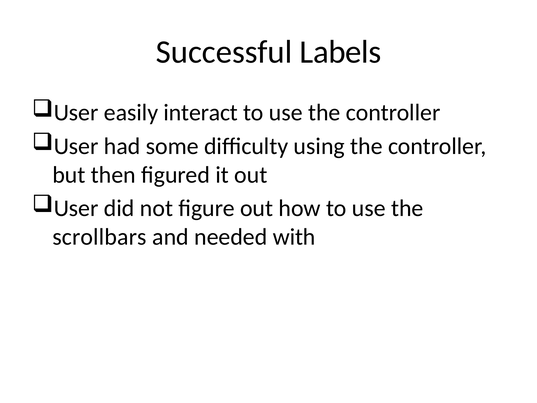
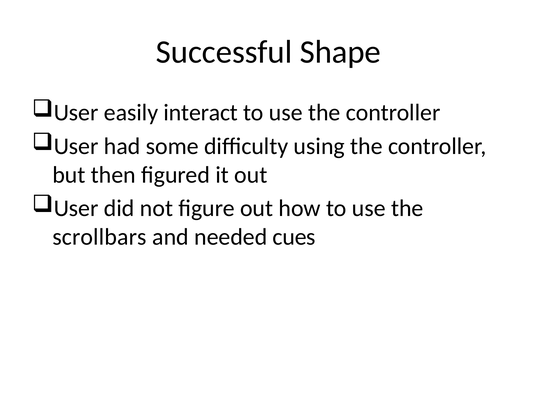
Labels: Labels -> Shape (340, 52)
with: with -> cues (294, 237)
